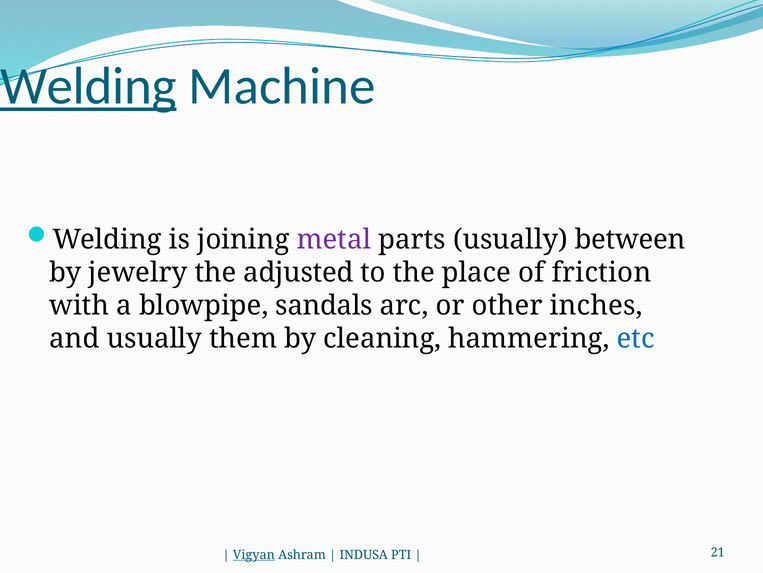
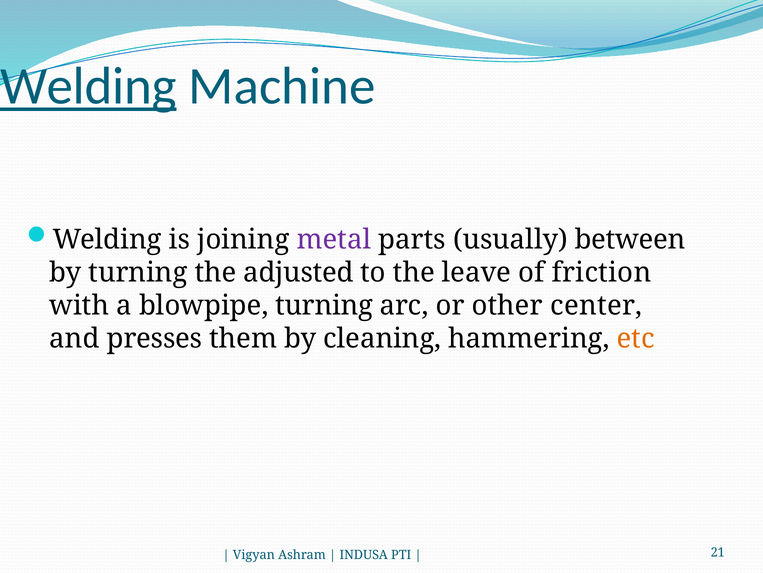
by jewelry: jewelry -> turning (138, 272)
place: place -> leave (477, 272)
blowpipe sandals: sandals -> turning (324, 305)
inches: inches -> center (596, 305)
and usually: usually -> presses (155, 338)
etc colour: blue -> orange (636, 338)
Vigyan underline: present -> none (254, 554)
